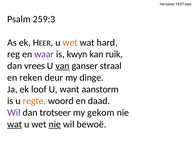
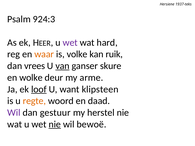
259:3: 259:3 -> 924:3 (44, 19)
wet colour: orange -> purple (70, 43)
waar colour: purple -> orange (44, 54)
kwyn: kwyn -> volke (77, 54)
straal: straal -> skure (111, 66)
reken: reken -> wolke (31, 78)
dinge: dinge -> arme (91, 78)
loof underline: none -> present (39, 89)
aanstorm: aanstorm -> klipsteen (100, 89)
trotseer: trotseer -> gestuur (55, 113)
gekom: gekom -> herstel (101, 113)
wat underline: present -> none (15, 124)
